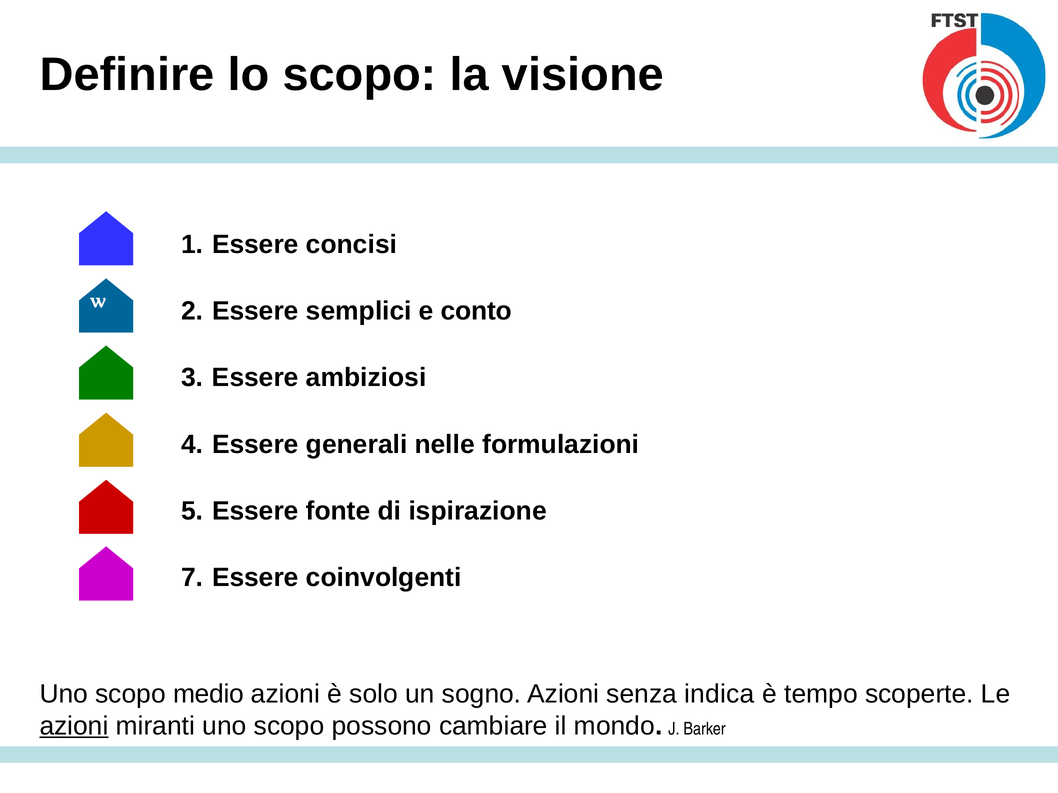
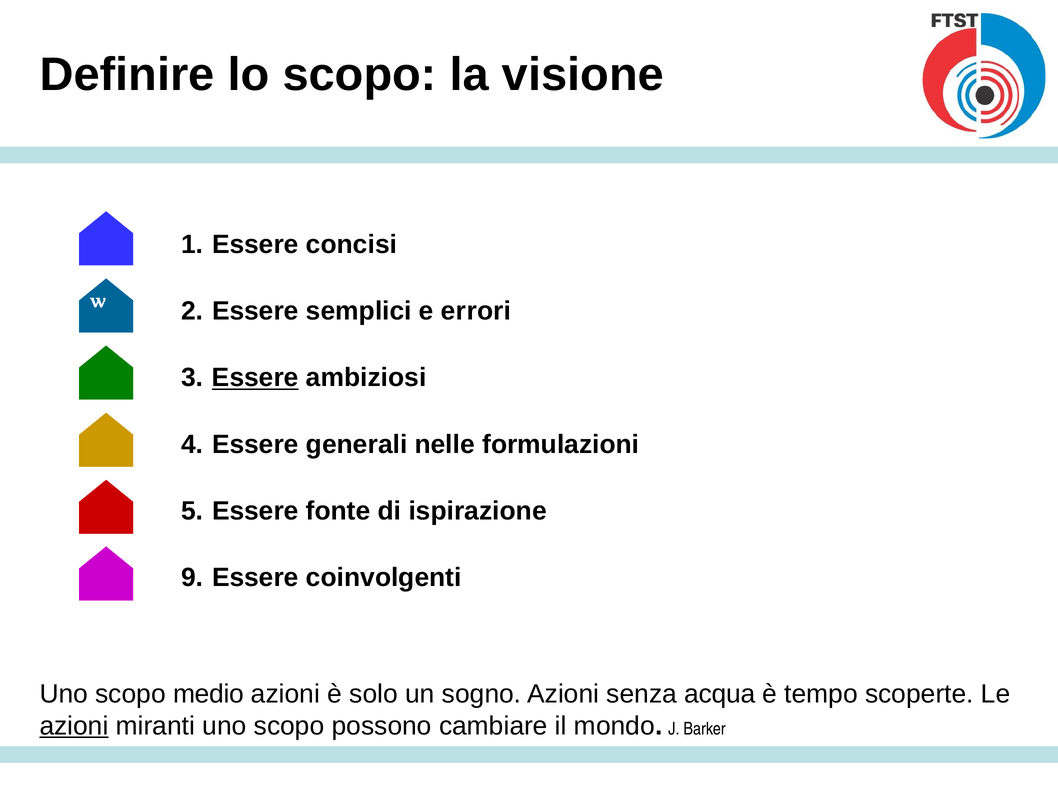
conto: conto -> errori (476, 311)
Essere underline: none -> present (255, 378)
7: 7 -> 9 (192, 578)
indica: indica -> acqua (720, 695)
